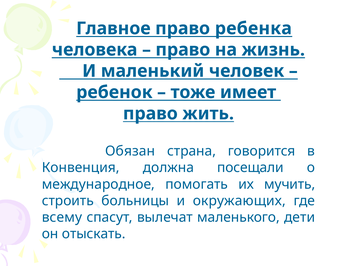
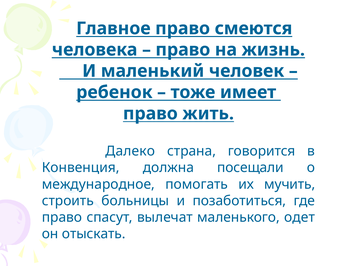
ребенка: ребенка -> смеются (253, 28)
Обязан: Обязан -> Далеко (130, 151)
окружающих: окружающих -> позаботиться (239, 200)
всему: всему -> право (62, 217)
дети: дети -> одет (300, 217)
